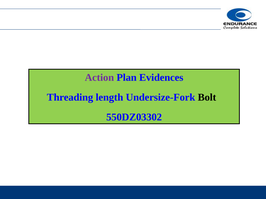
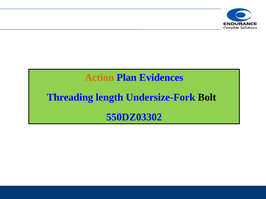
Action colour: purple -> orange (99, 78)
